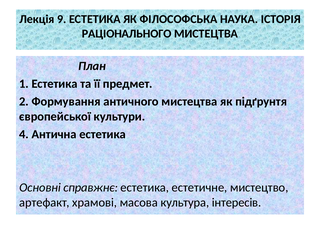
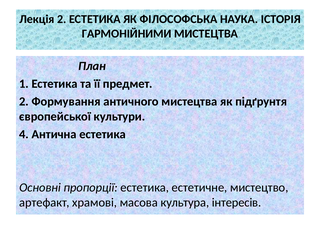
Лекція 9: 9 -> 2 (62, 19)
РАЦІОНАЛЬНОГО: РАЦІОНАЛЬНОГО -> ГАРМОНІЙНИМИ (127, 34)
справжнє: справжнє -> пропорції (91, 188)
